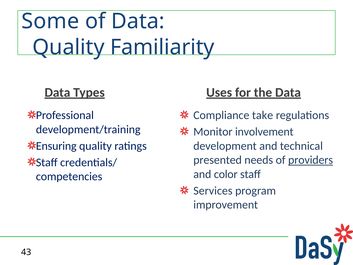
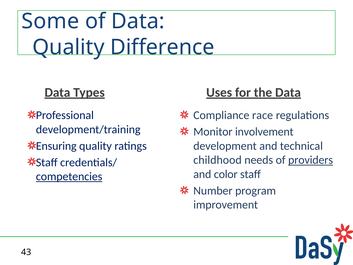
Familiarity: Familiarity -> Difference (162, 47)
take: take -> race (263, 115)
presented: presented -> childhood (217, 160)
competencies underline: none -> present (69, 176)
Services: Services -> Number (213, 191)
